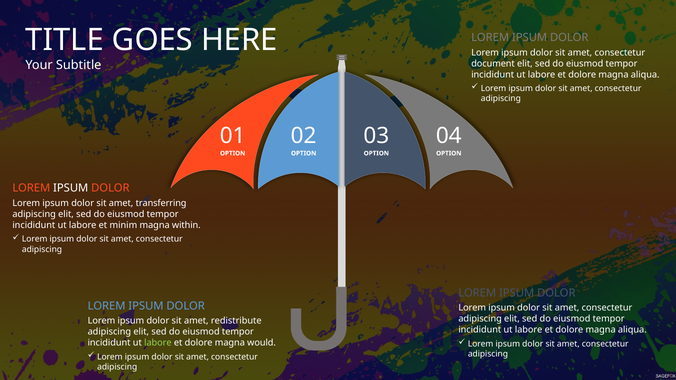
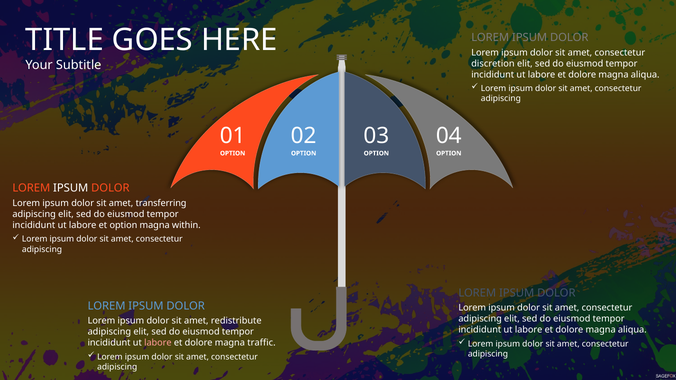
document: document -> discretion (493, 64)
et minim: minim -> option (123, 225)
labore colour: light green -> pink (158, 343)
would: would -> traffic (261, 343)
